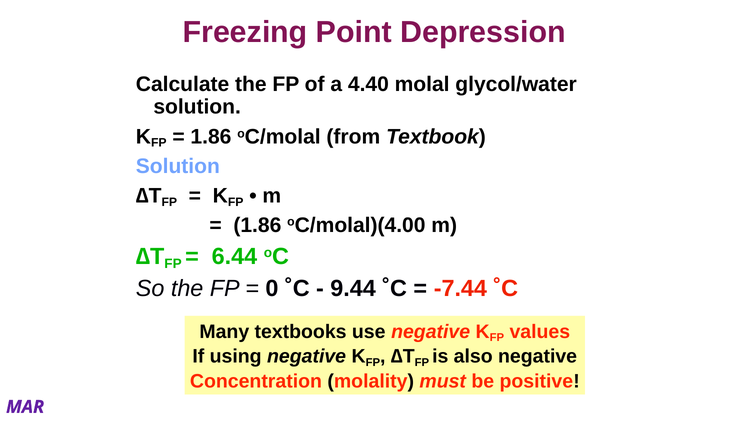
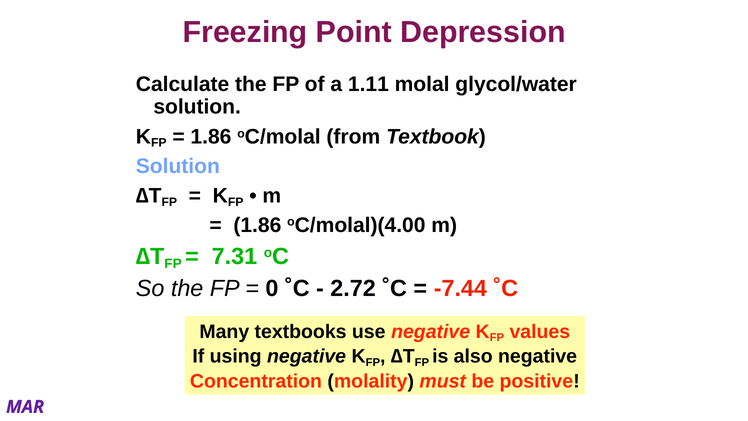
4.40: 4.40 -> 1.11 (368, 84)
6.44: 6.44 -> 7.31 (234, 257)
9.44: 9.44 -> 2.72 (353, 288)
